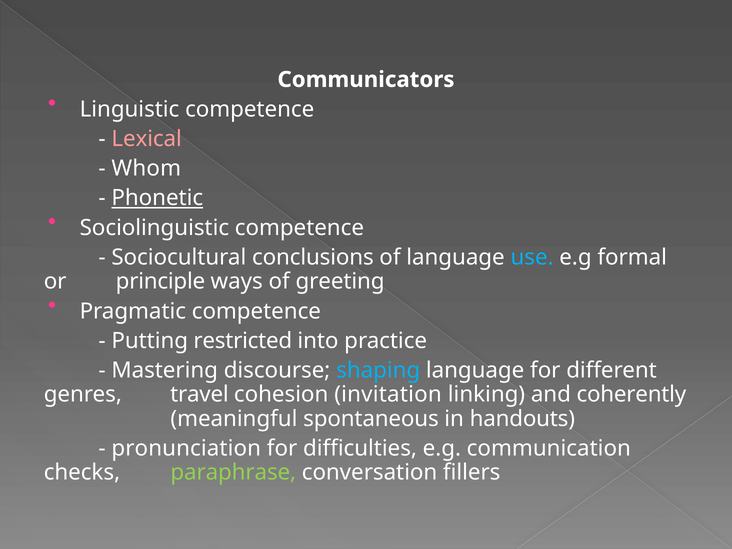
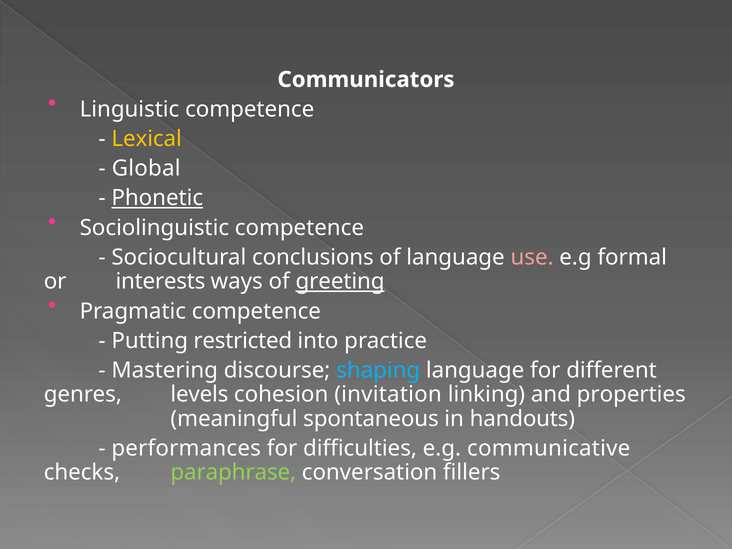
Lexical colour: pink -> yellow (147, 139)
Whom: Whom -> Global (146, 168)
use colour: light blue -> pink (532, 257)
principle: principle -> interests (160, 282)
greeting underline: none -> present (340, 282)
travel: travel -> levels (199, 395)
coherently: coherently -> properties (631, 395)
pronunciation: pronunciation -> performances (186, 448)
communication: communication -> communicative (549, 448)
